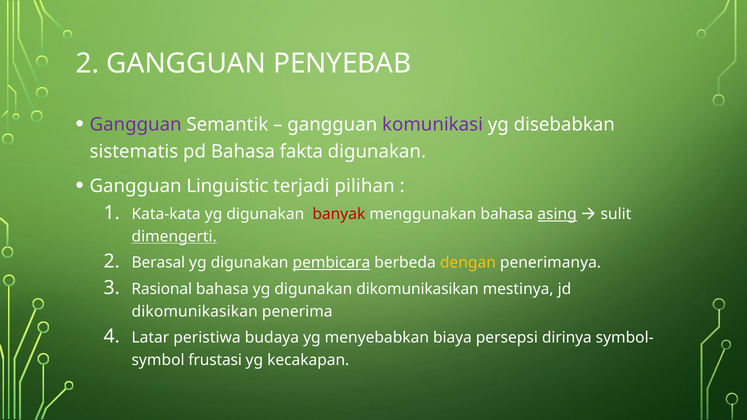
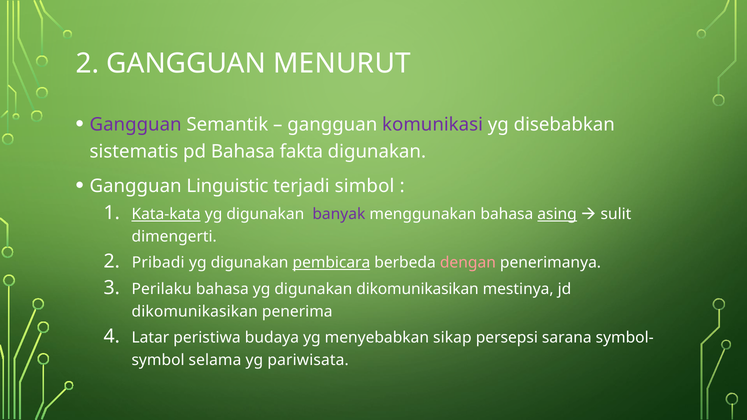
PENYEBAB: PENYEBAB -> MENURUT (342, 63)
pilihan: pilihan -> simbol (365, 186)
Kata-kata underline: none -> present (166, 214)
banyak colour: red -> purple (339, 214)
dimengerti underline: present -> none (174, 237)
Berasal: Berasal -> Pribadi (158, 263)
dengan colour: yellow -> pink (468, 263)
Rasional: Rasional -> Perilaku (162, 289)
biaya: biaya -> sikap (452, 338)
dirinya: dirinya -> sarana (567, 338)
frustasi: frustasi -> selama (215, 360)
kecakapan: kecakapan -> pariwisata (308, 360)
